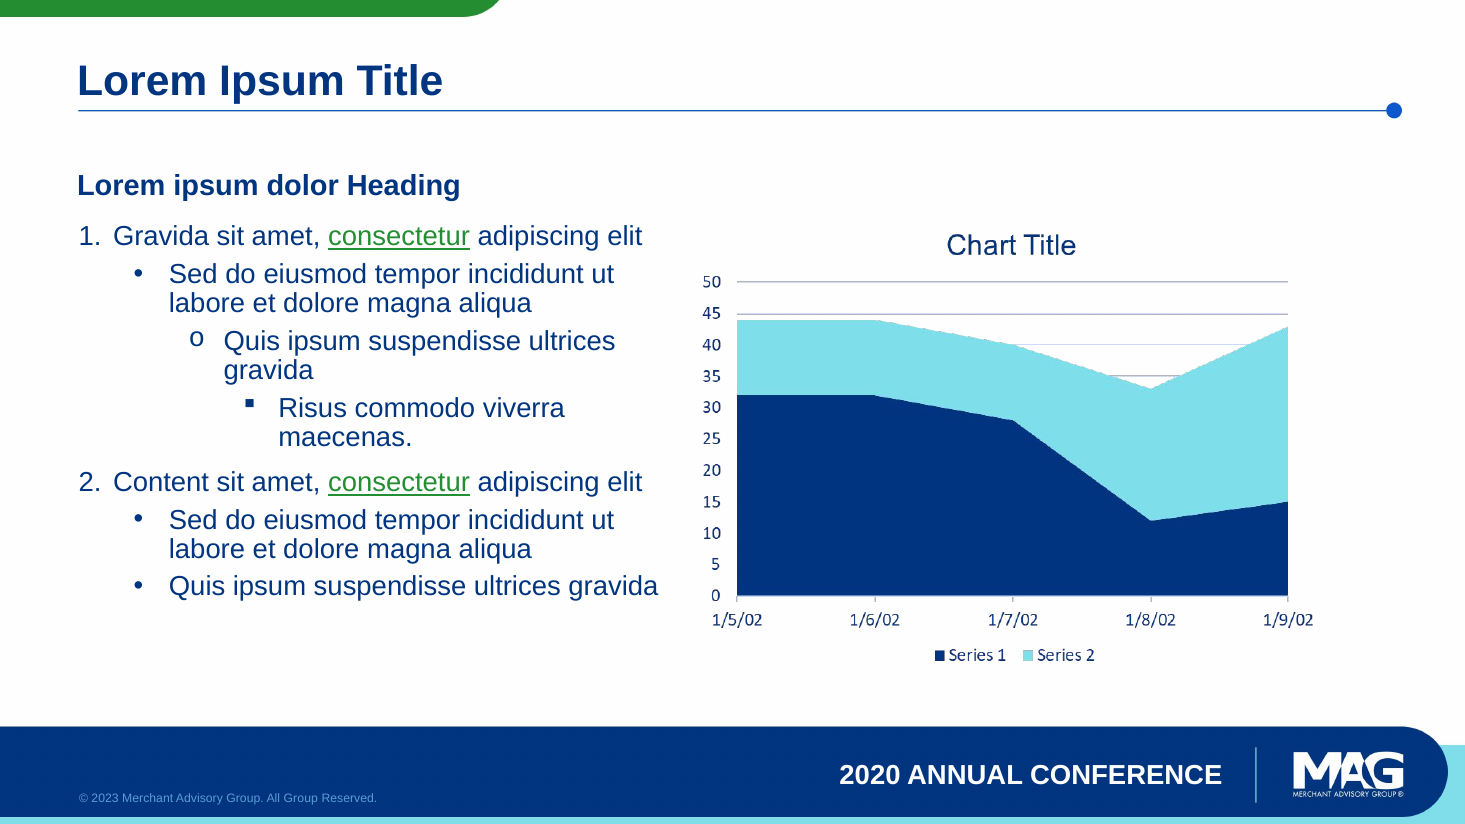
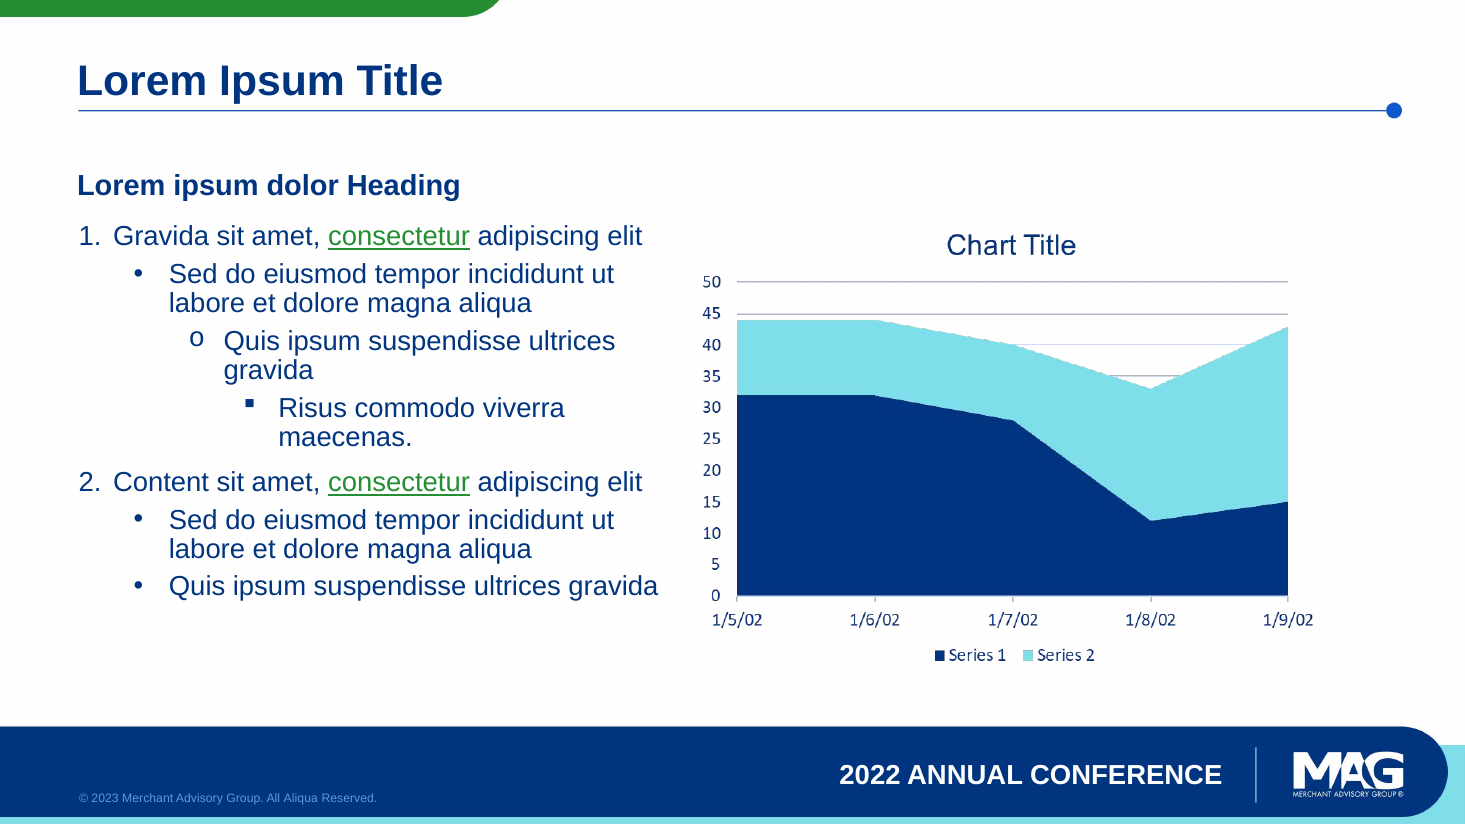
2020: 2020 -> 2022 (870, 776)
All Group: Group -> Aliqua (301, 799)
